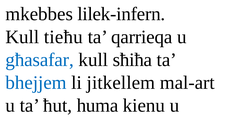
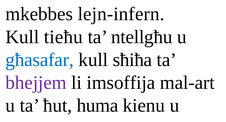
lilek-infern: lilek-infern -> lejn-infern (121, 14)
qarrieqa: qarrieqa -> ntellgħu (142, 37)
bhejjem colour: blue -> purple (36, 82)
jitkellem: jitkellem -> imsoffija (121, 82)
